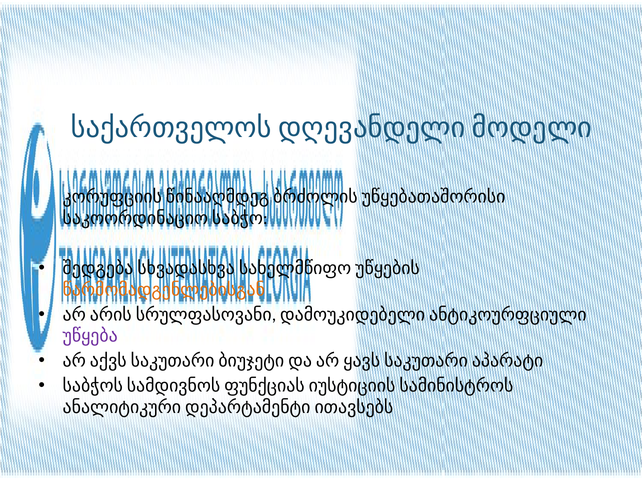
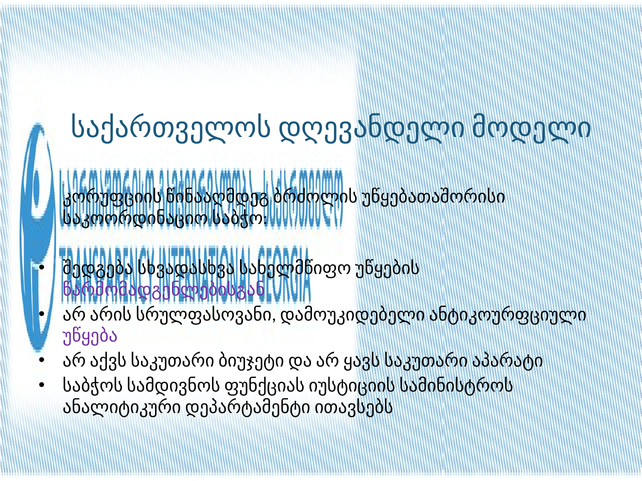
წარმომადგენლებისგან colour: orange -> purple (164, 290)
